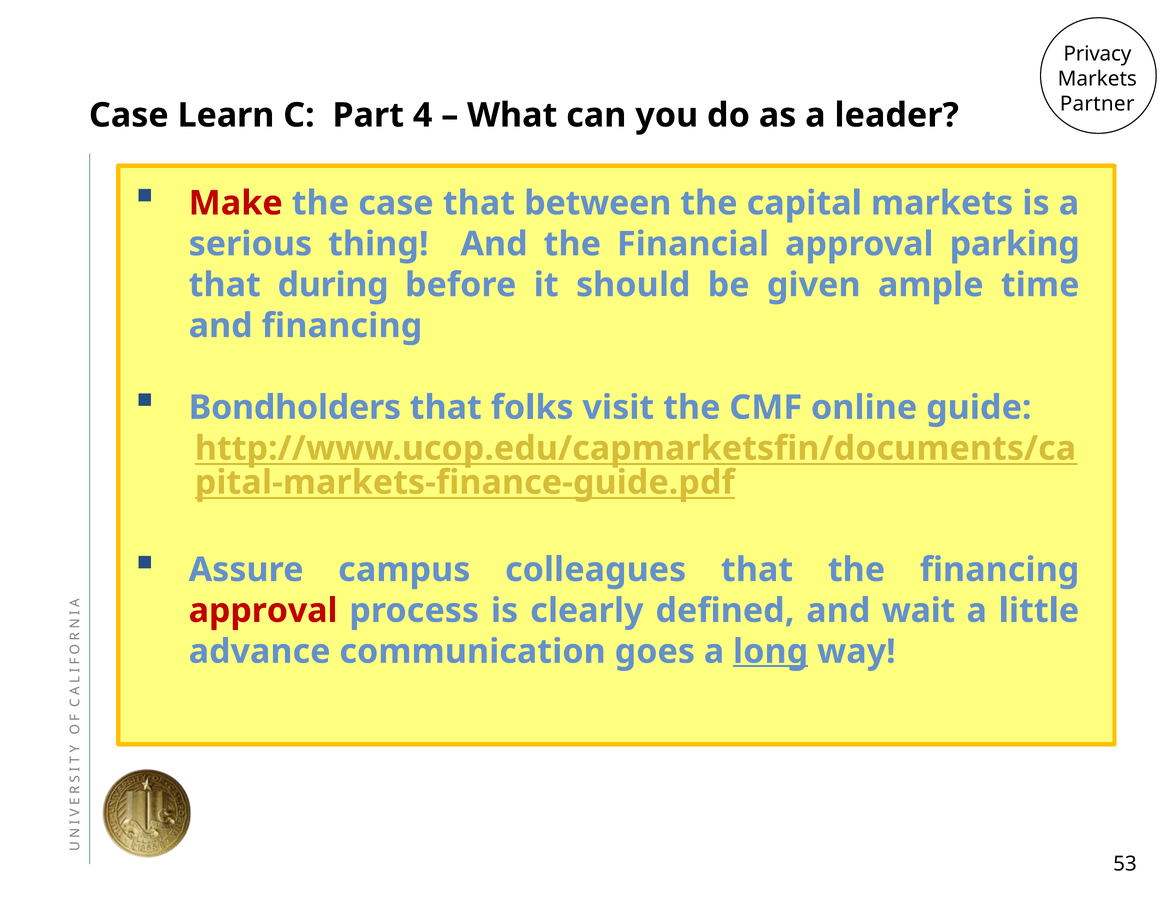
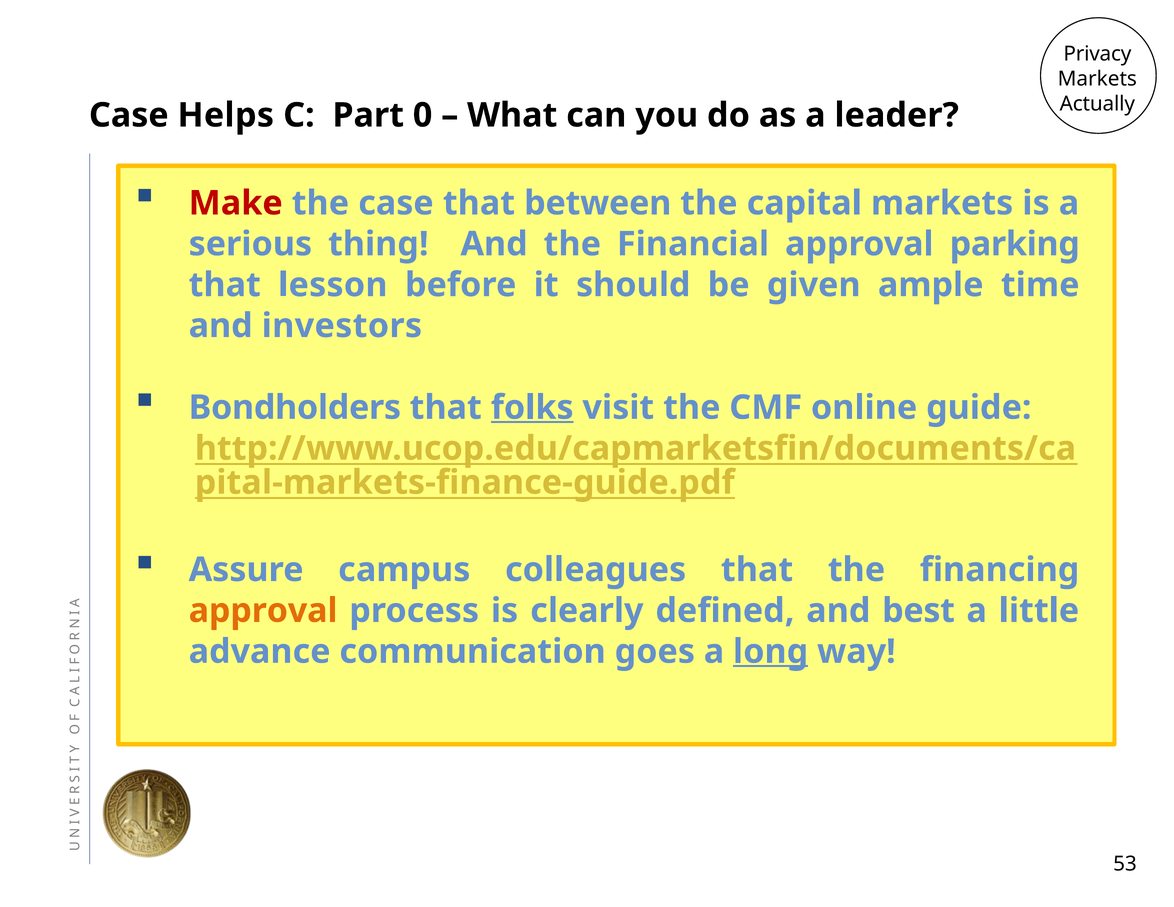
Partner: Partner -> Actually (1097, 104)
Learn: Learn -> Helps (226, 115)
4: 4 -> 0 (423, 115)
during: during -> lesson (333, 285)
and financing: financing -> investors (342, 326)
folks underline: none -> present (532, 408)
approval colour: red -> orange (263, 611)
wait: wait -> best (919, 611)
